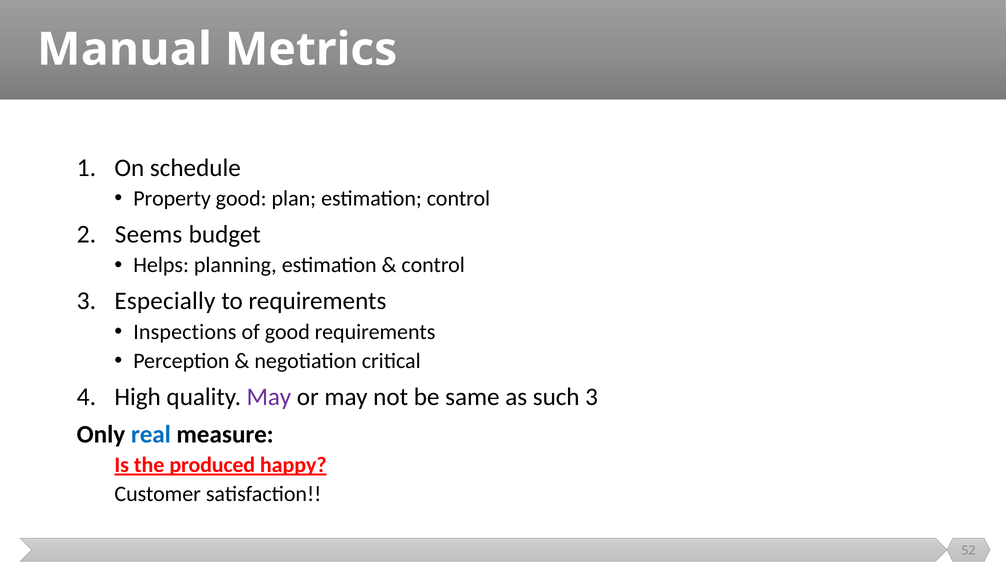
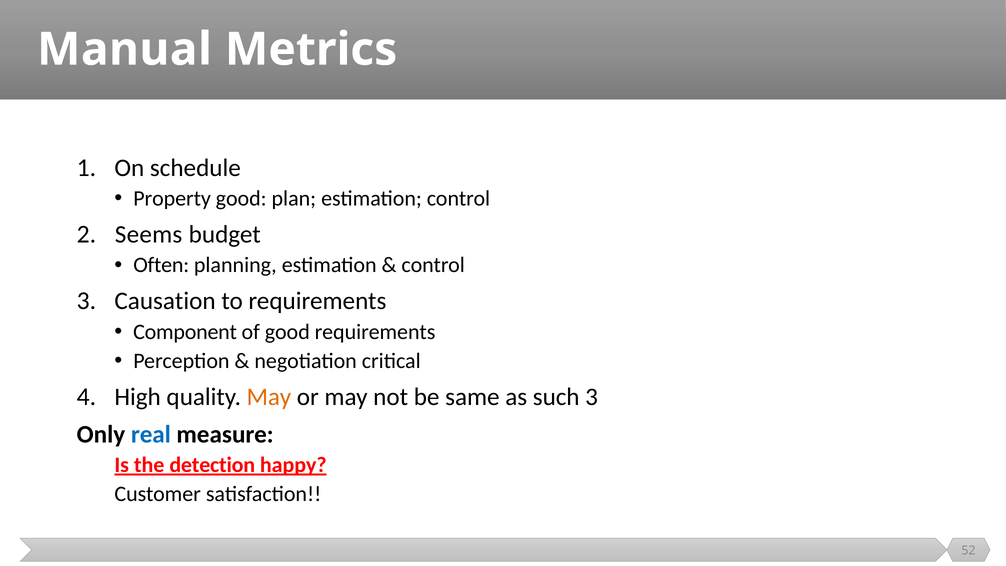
Helps: Helps -> Often (161, 265)
Especially: Especially -> Causation (165, 301)
Inspections: Inspections -> Component (185, 332)
May colour: purple -> orange (269, 397)
produced: produced -> detection (212, 465)
